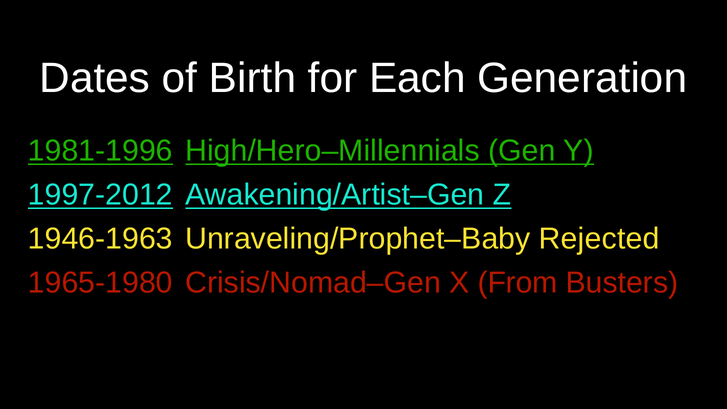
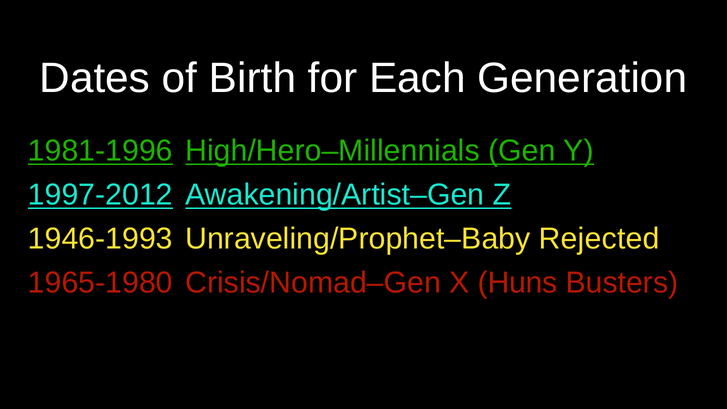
1946-1963: 1946-1963 -> 1946-1993 (100, 239)
From: From -> Huns (518, 283)
